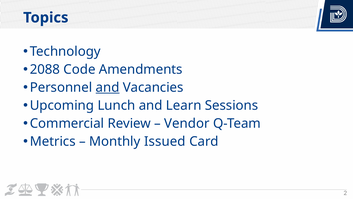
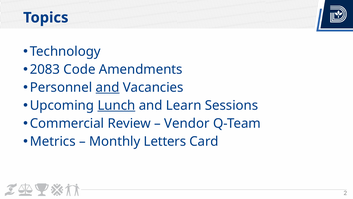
2088: 2088 -> 2083 (45, 69)
Lunch underline: none -> present (116, 105)
Issued: Issued -> Letters (165, 141)
